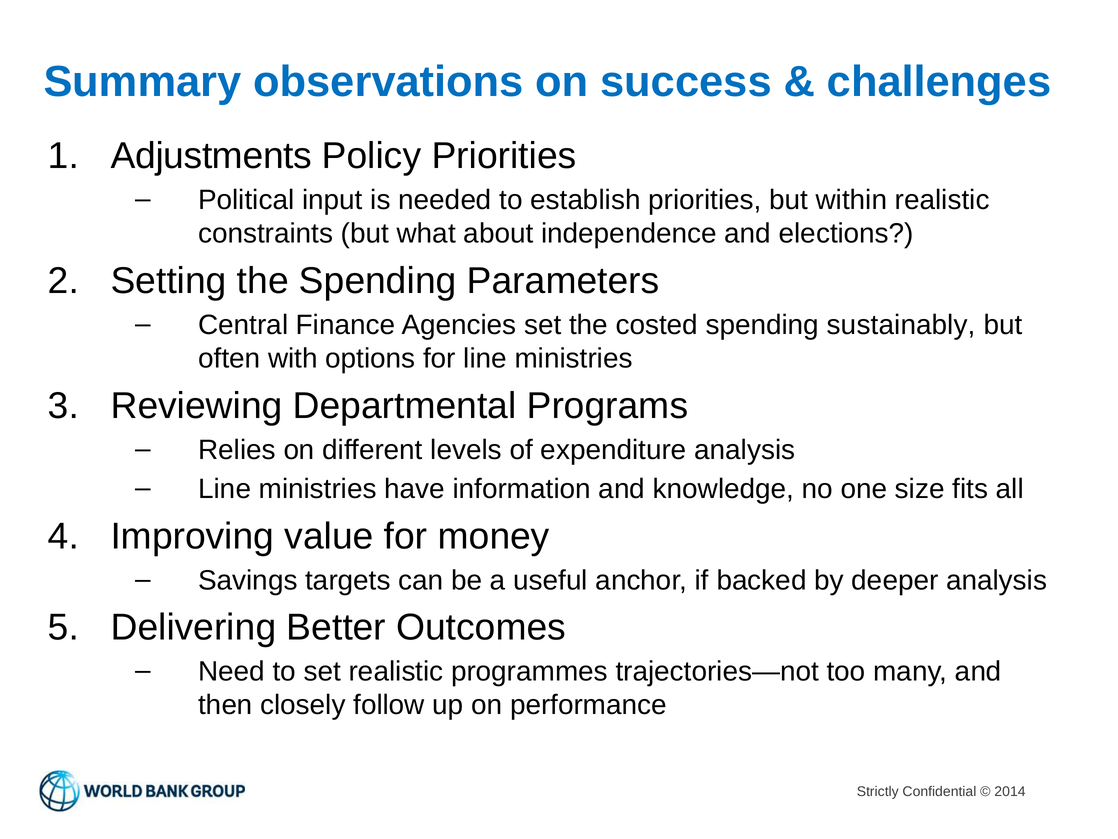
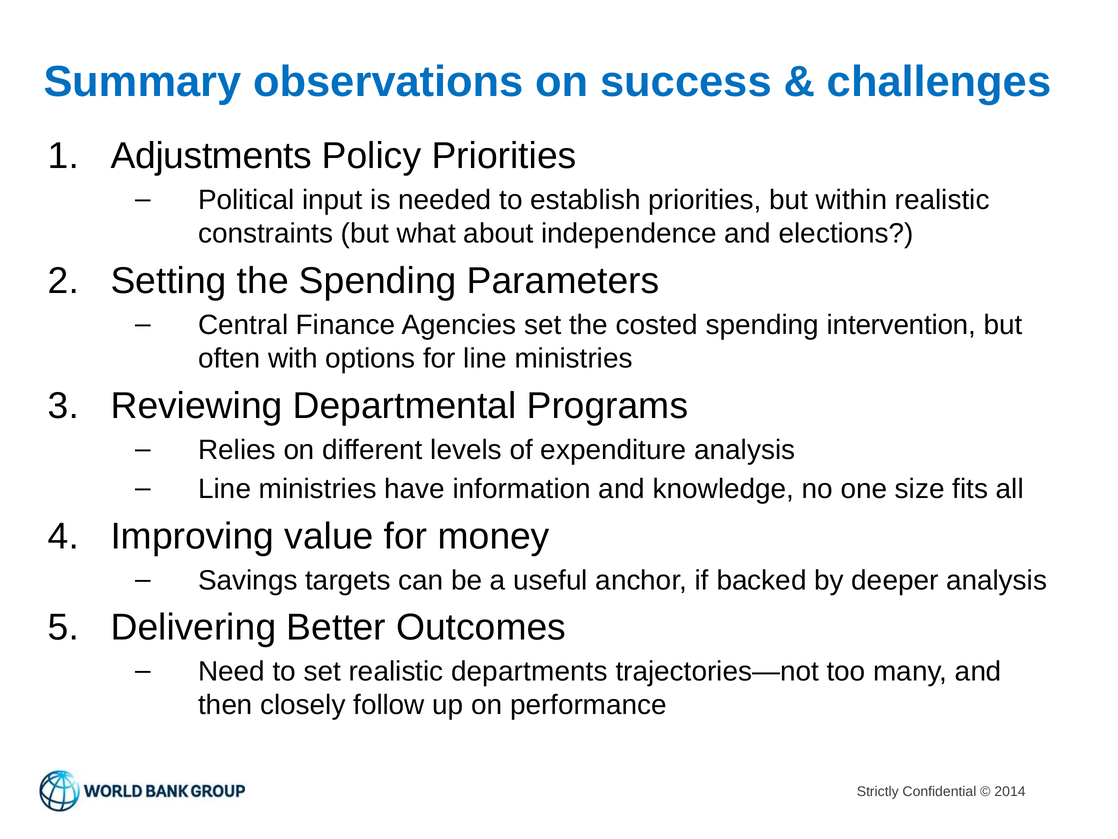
sustainably: sustainably -> intervention (901, 325)
programmes: programmes -> departments (529, 671)
